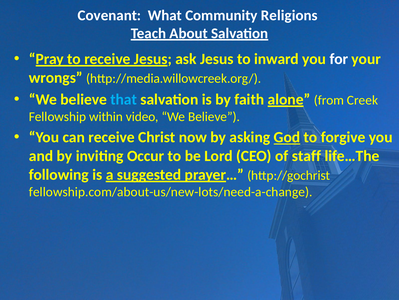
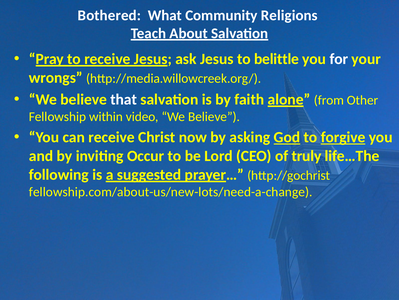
Covenant: Covenant -> Bothered (109, 15)
inward: inward -> belittle (277, 59)
that colour: light blue -> white (124, 99)
Creek: Creek -> Other (363, 100)
forgive underline: none -> present (343, 137)
staff: staff -> truly (307, 156)
